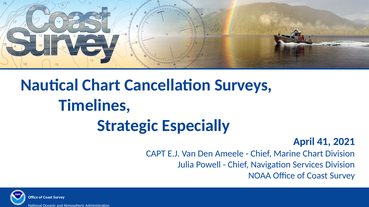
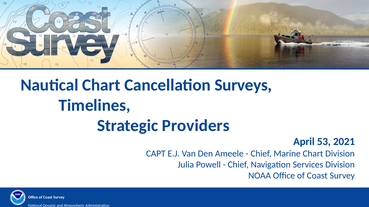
Especially: Especially -> Providers (196, 126)
41: 41 -> 53 (324, 142)
